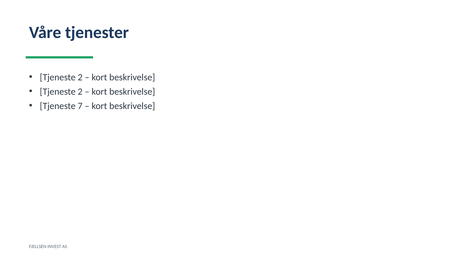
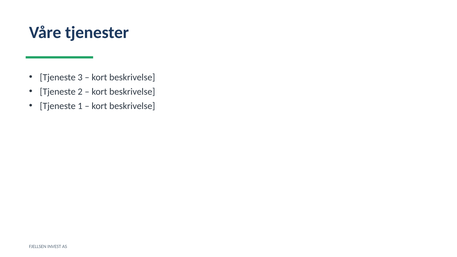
2: 2 -> 3 (80, 77)
7: 7 -> 1 (80, 106)
